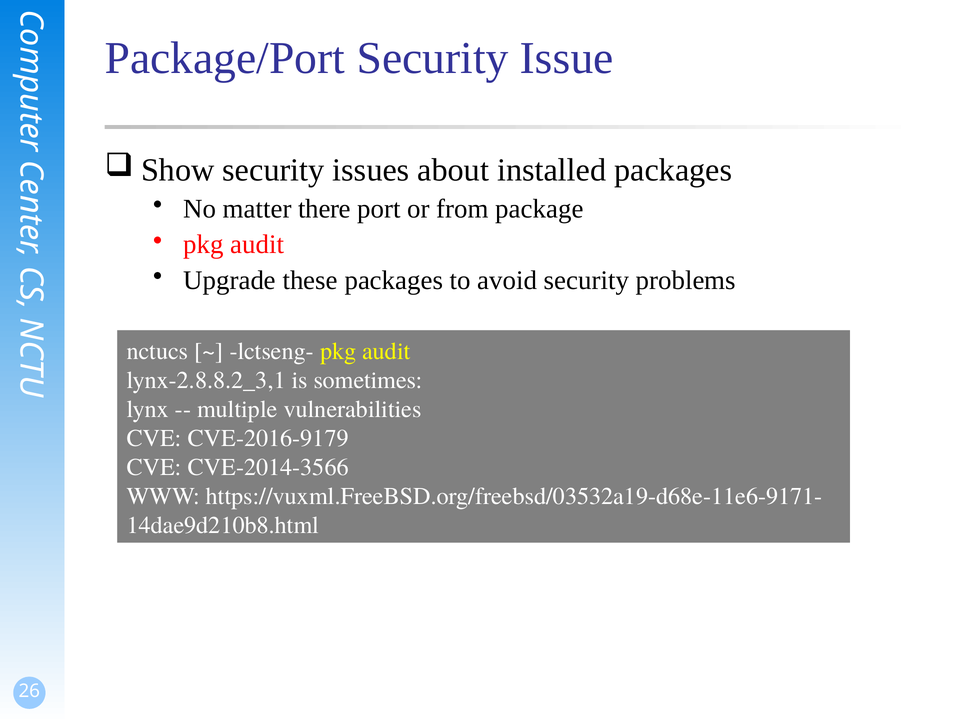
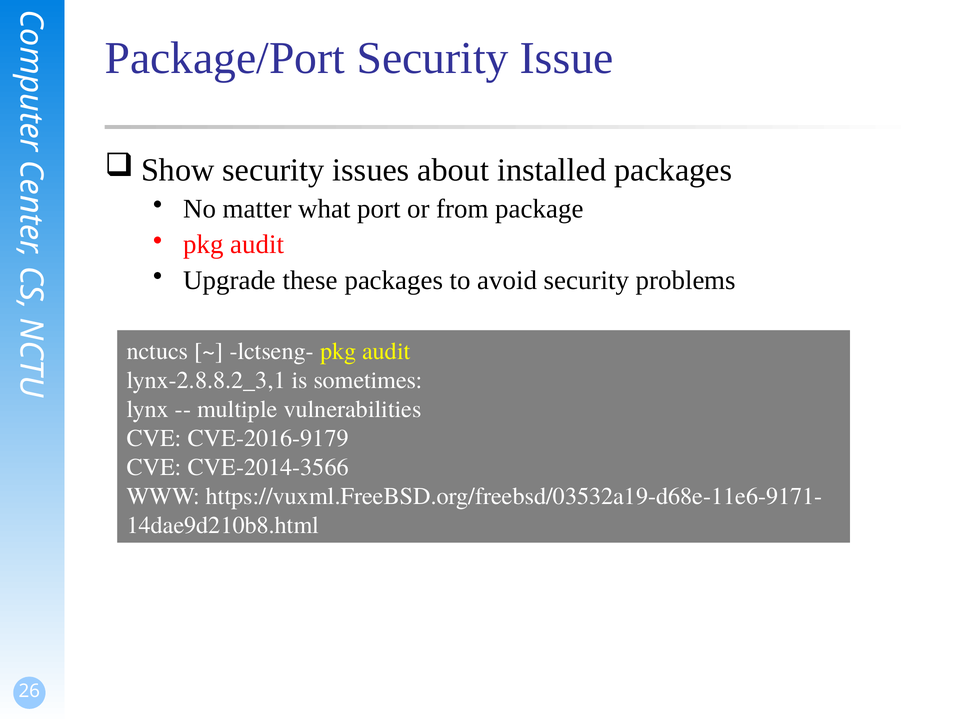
there: there -> what (324, 209)
